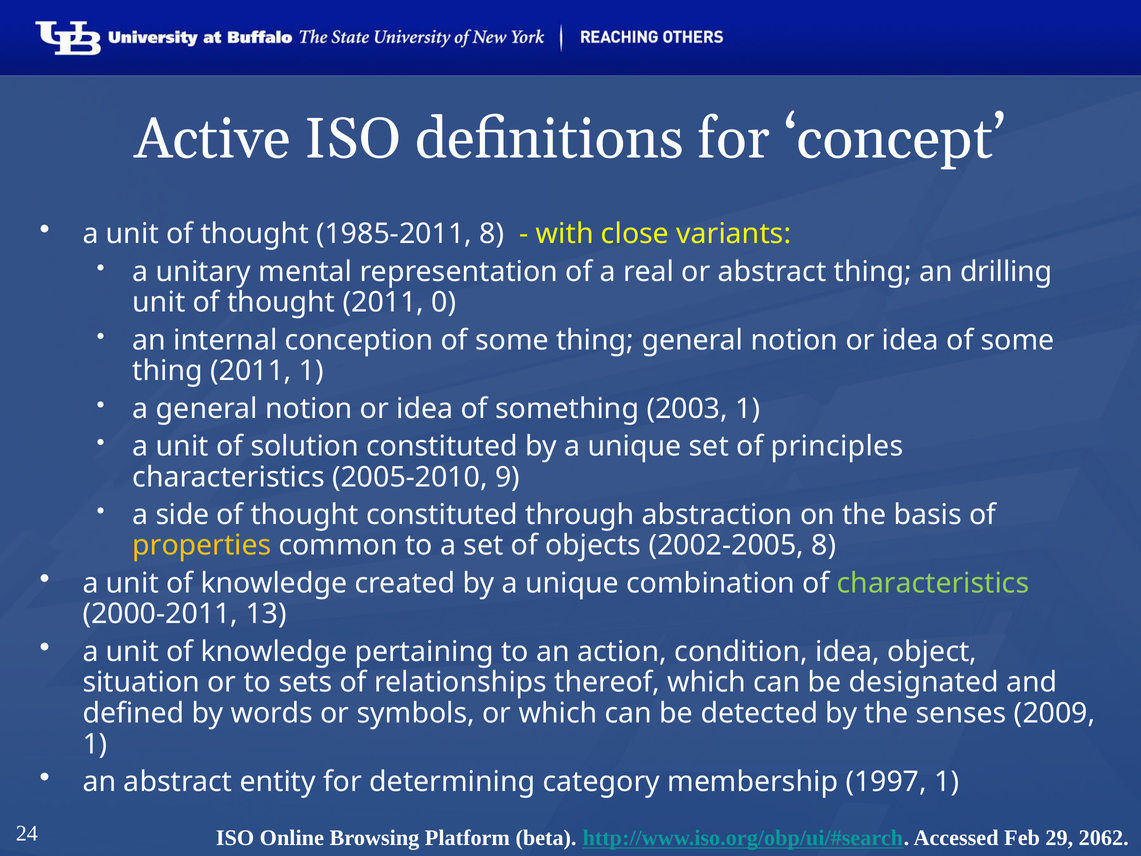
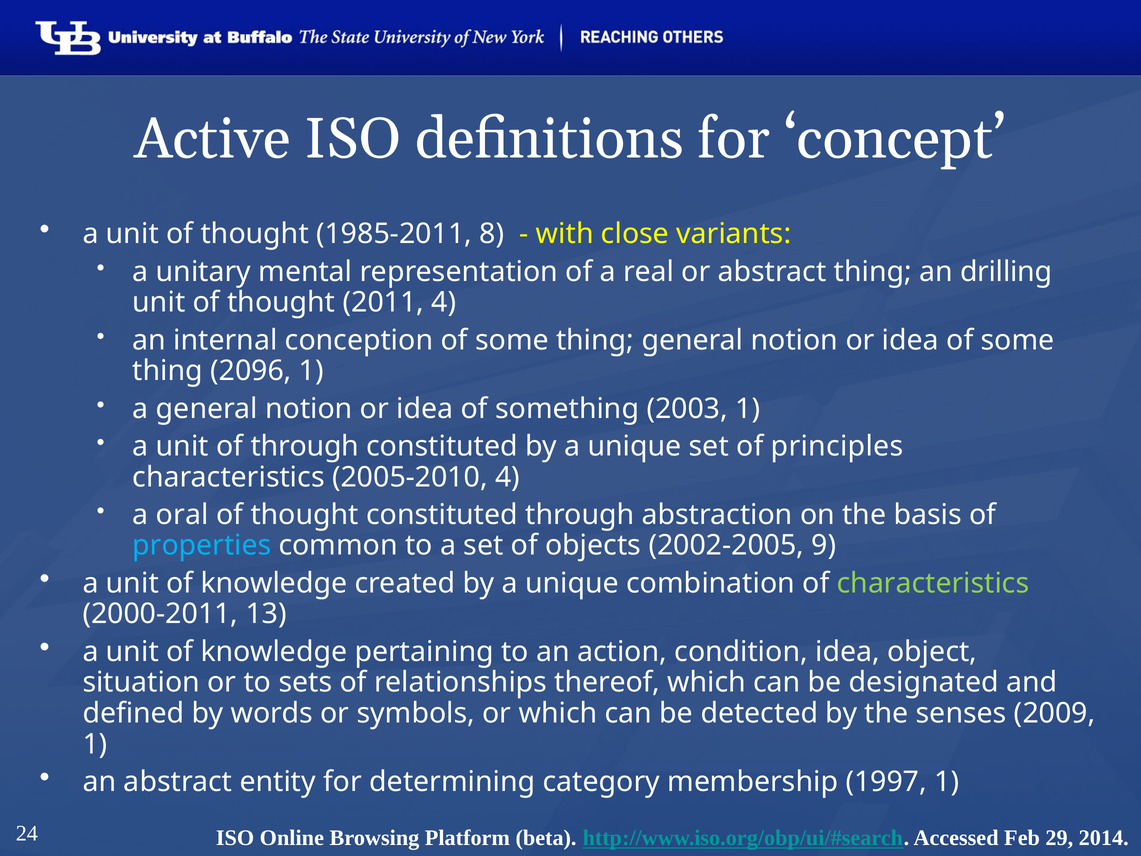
2011 0: 0 -> 4 (444, 302)
thing 2011: 2011 -> 2096 (251, 371)
of solution: solution -> through (305, 446)
2005-2010 9: 9 -> 4 (508, 477)
side: side -> oral (182, 515)
properties colour: yellow -> light blue (202, 545)
2002-2005 8: 8 -> 9 (824, 545)
2062: 2062 -> 2014 (1104, 838)
